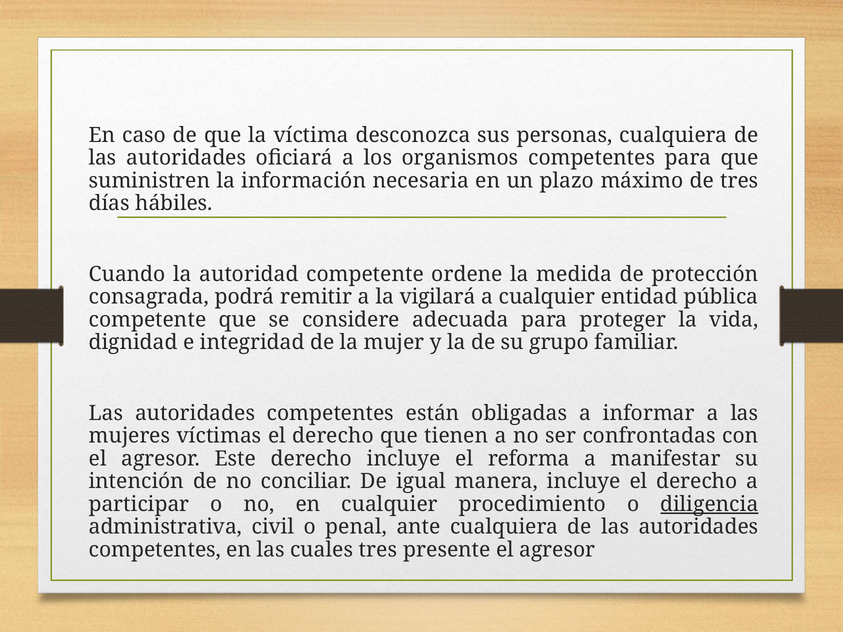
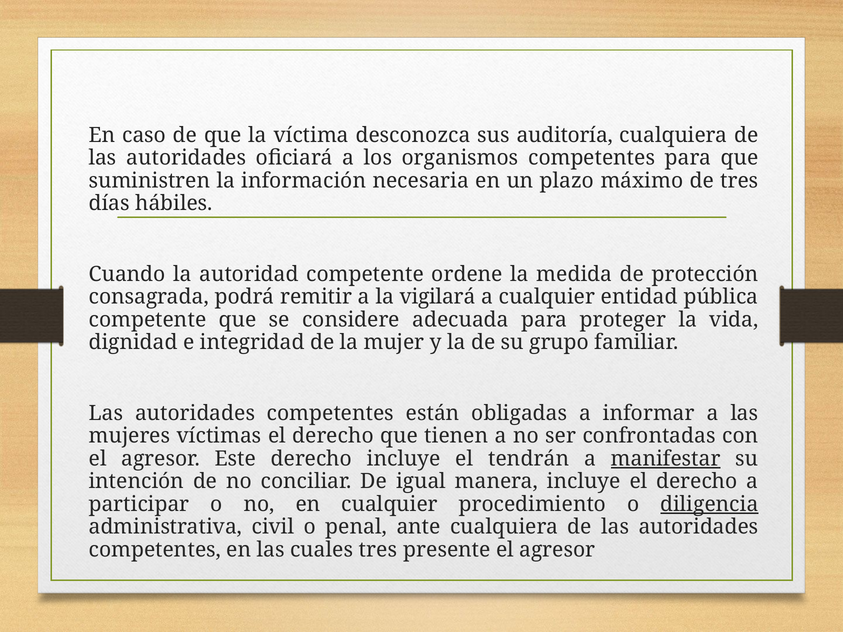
personas: personas -> auditoría (565, 135)
reforma: reforma -> tendrán (529, 459)
manifestar underline: none -> present (666, 459)
